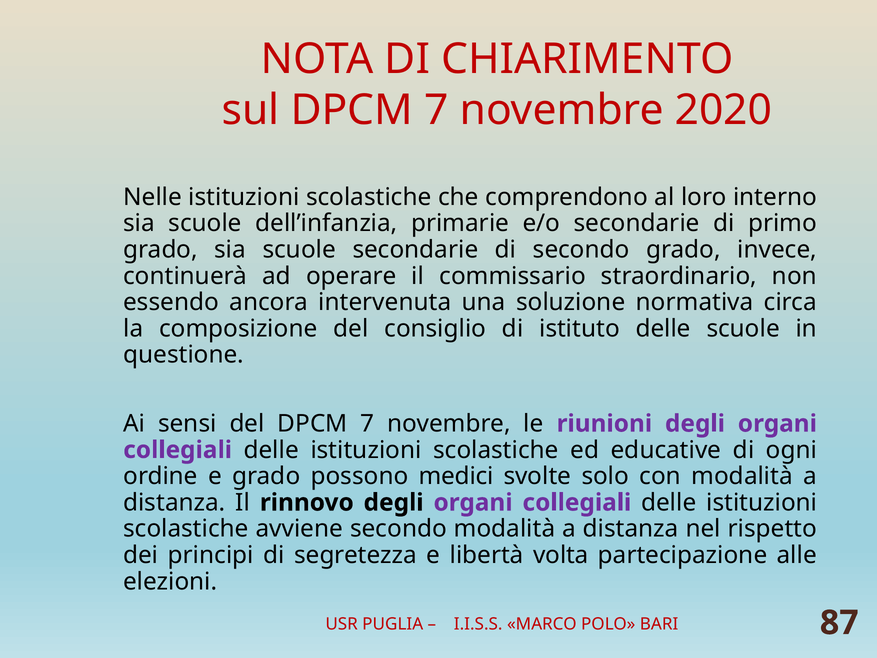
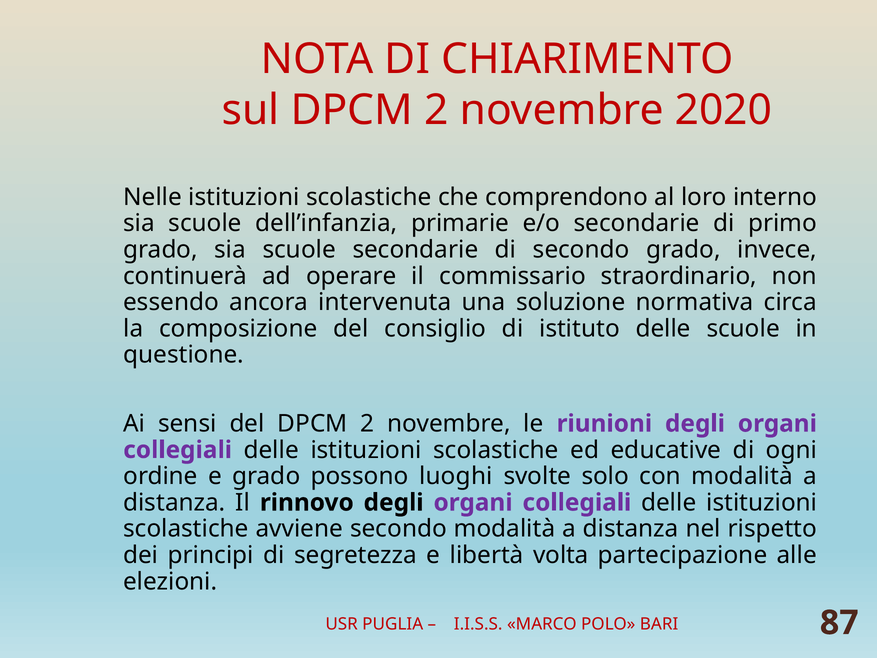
sul DPCM 7: 7 -> 2 (436, 110)
del DPCM 7: 7 -> 2 (367, 423)
medici: medici -> luoghi (456, 476)
